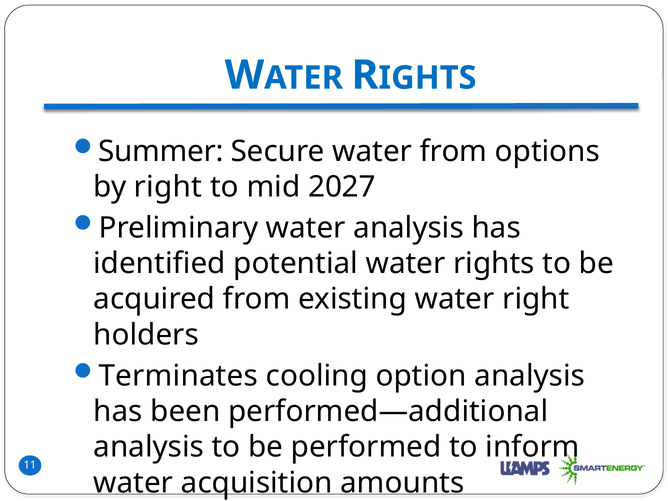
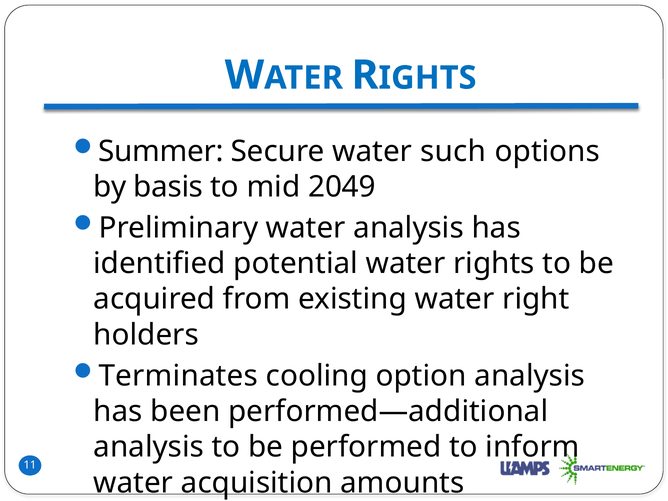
water from: from -> such (453, 151)
by right: right -> basis (168, 187)
2027: 2027 -> 2049 (342, 187)
